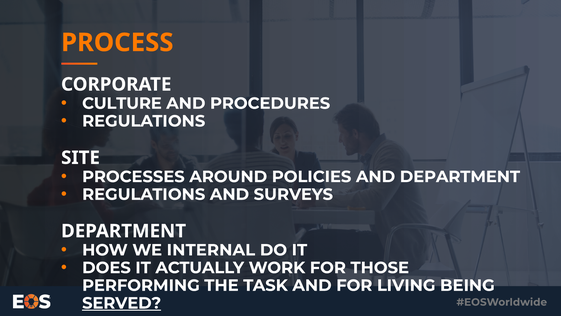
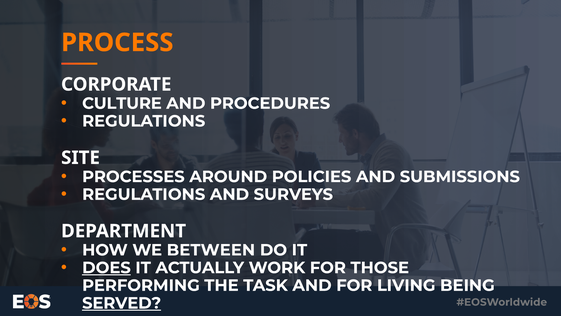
AND DEPARTMENT: DEPARTMENT -> SUBMISSIONS (460, 176)
INTERNAL: INTERNAL -> BETWEEN (211, 250)
DOES underline: none -> present (106, 267)
